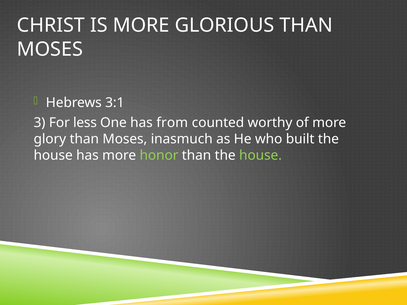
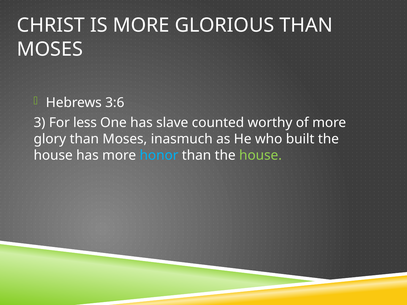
3:1: 3:1 -> 3:6 (115, 103)
from: from -> slave (172, 123)
honor colour: light green -> light blue (159, 156)
